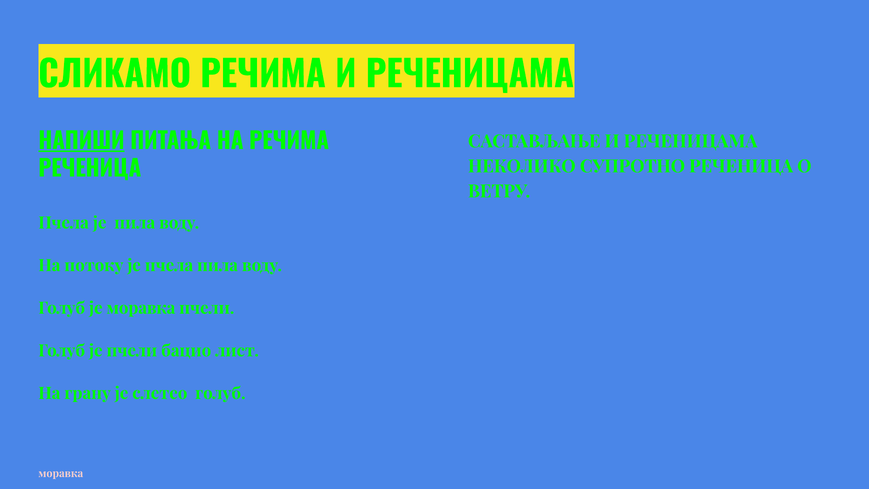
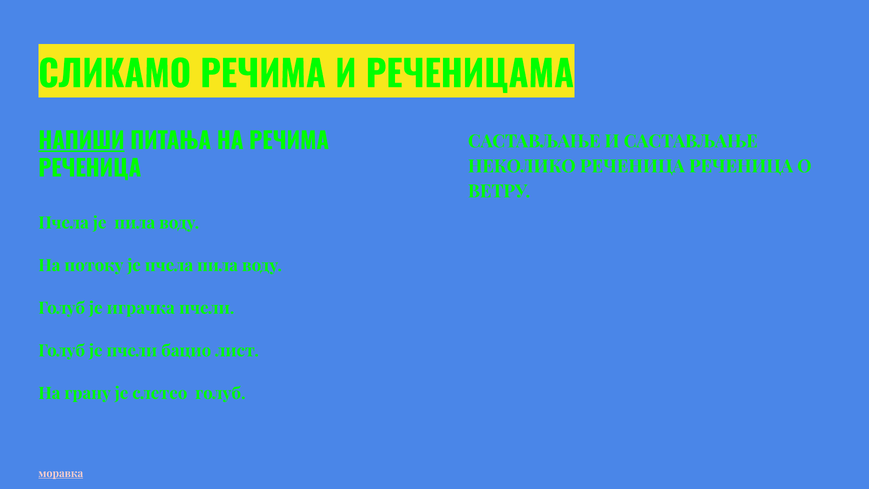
САСТАВЉАЊЕ И РЕЧЕНИЦАМА: РЕЧЕНИЦАМА -> САСТАВЉАЊЕ (691, 141)
НЕКОЛИКО СУПРОТНО: СУПРОТНО -> РЕЧЕНИЦА (632, 166)
је моравка: моравка -> играчка (141, 308)
моравка underline: none -> present (61, 473)
